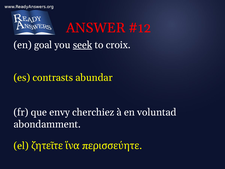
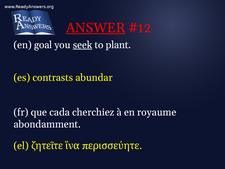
ANSWER underline: none -> present (96, 28)
croix: croix -> plant (118, 45)
envy: envy -> cada (60, 112)
voluntad: voluntad -> royaume (157, 112)
